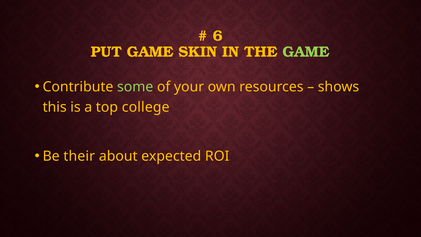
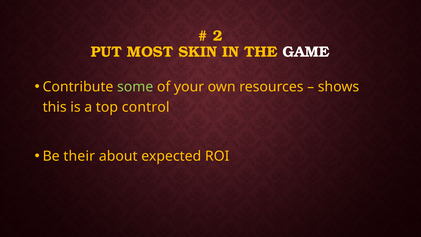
6: 6 -> 2 (218, 36)
PUT GAME: GAME -> MOST (150, 52)
GAME colour: light green -> white (306, 52)
college: college -> control (146, 107)
